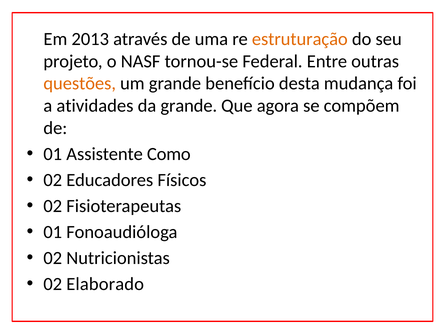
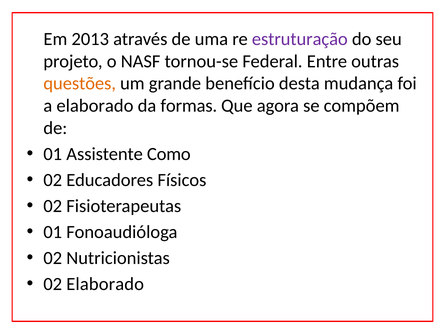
estruturação colour: orange -> purple (300, 39)
a atividades: atividades -> elaborado (95, 106)
da grande: grande -> formas (189, 106)
